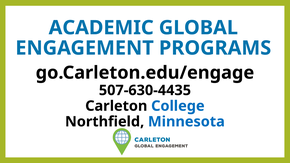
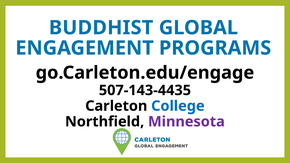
ACADEMIC: ACADEMIC -> BUDDHIST (101, 28)
507-630-4435: 507-630-4435 -> 507-143-4435 (145, 90)
Minnesota colour: blue -> purple (186, 122)
